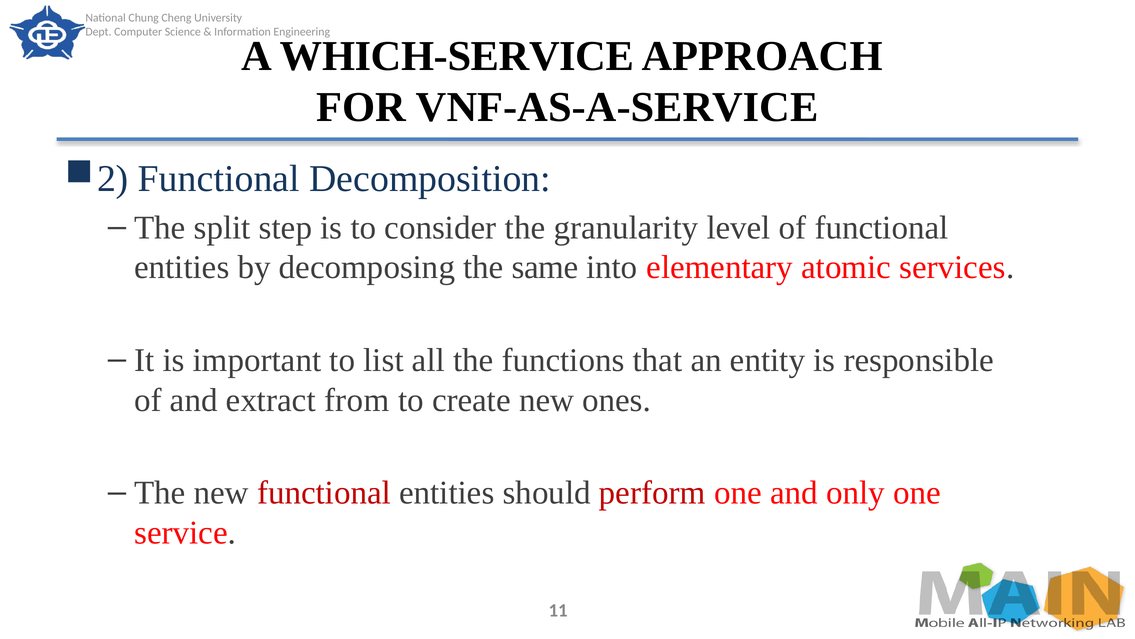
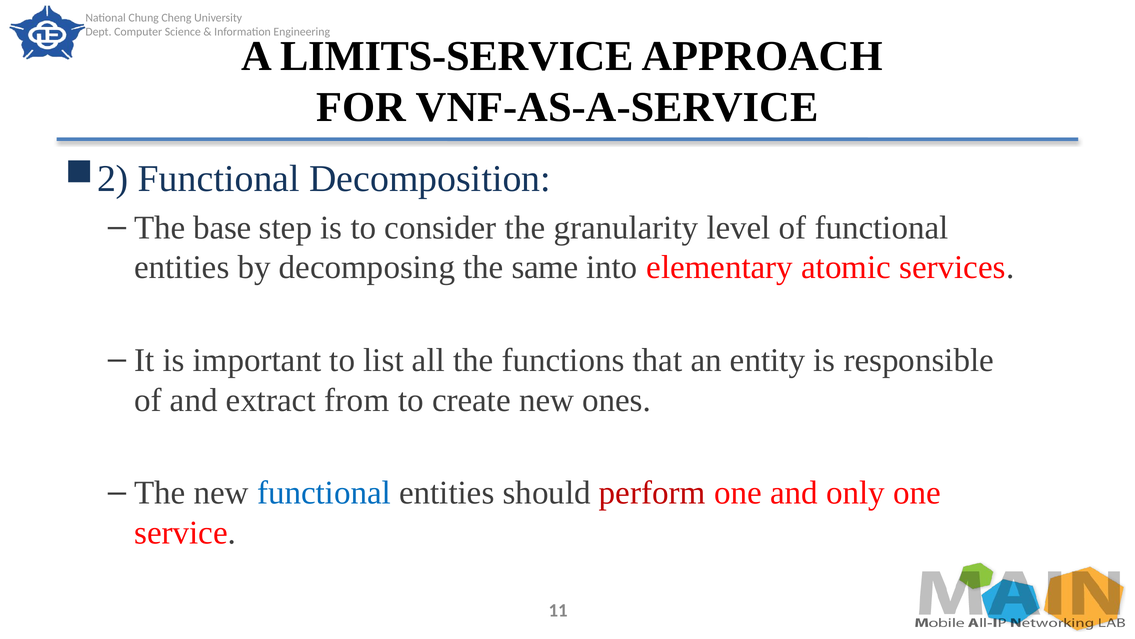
WHICH-SERVICE: WHICH-SERVICE -> LIMITS-SERVICE (457, 56)
split: split -> base (222, 227)
functional colour: red -> blue (324, 492)
